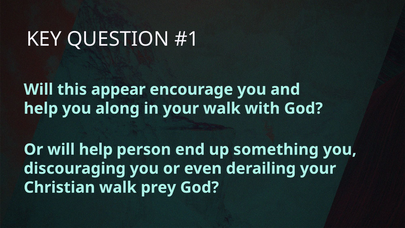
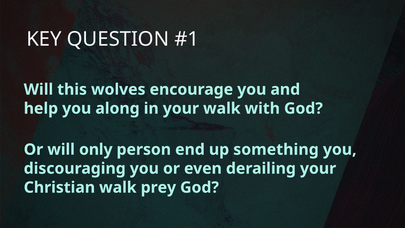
appear: appear -> wolves (118, 89)
will help: help -> only (96, 149)
